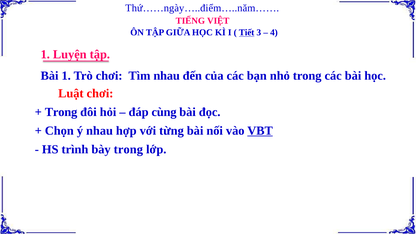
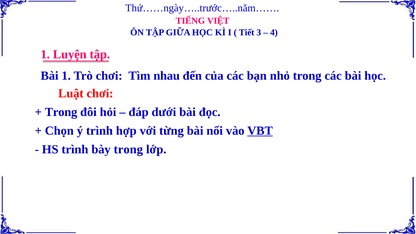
Thứ……ngày…..điểm…..năm……: Thứ……ngày…..điểm…..năm…… -> Thứ……ngày…..trước…..năm…… (202, 8)
Tiết underline: present -> none (247, 33)
cùng: cùng -> dưới (164, 112)
ý nhau: nhau -> trình (99, 131)
